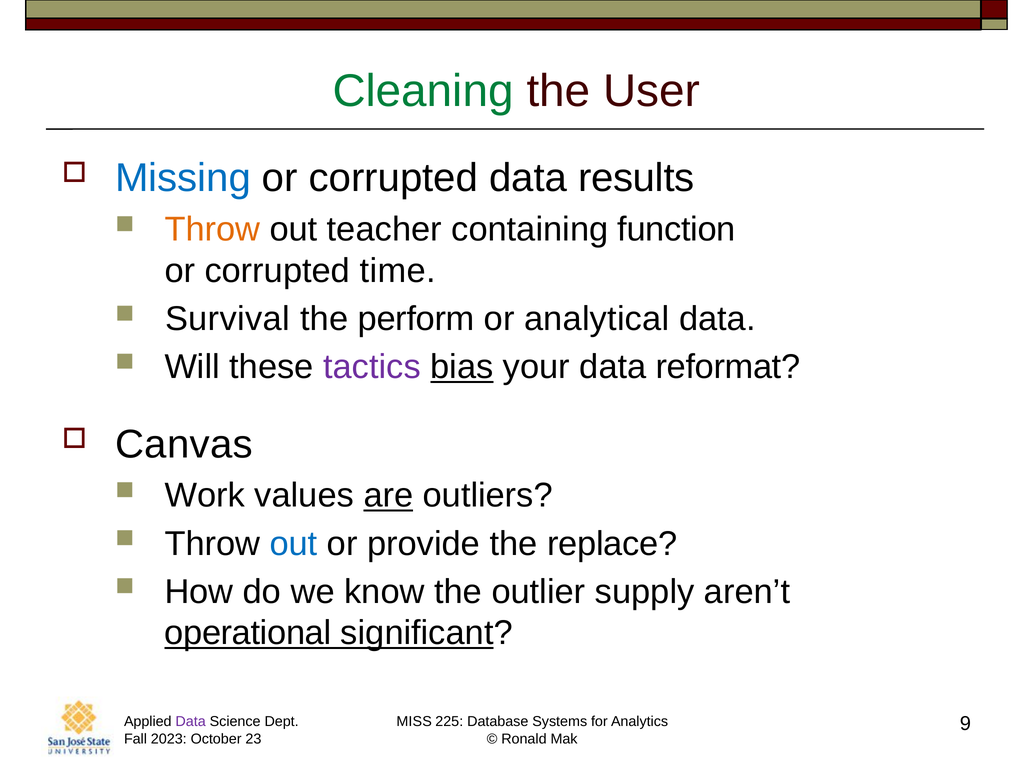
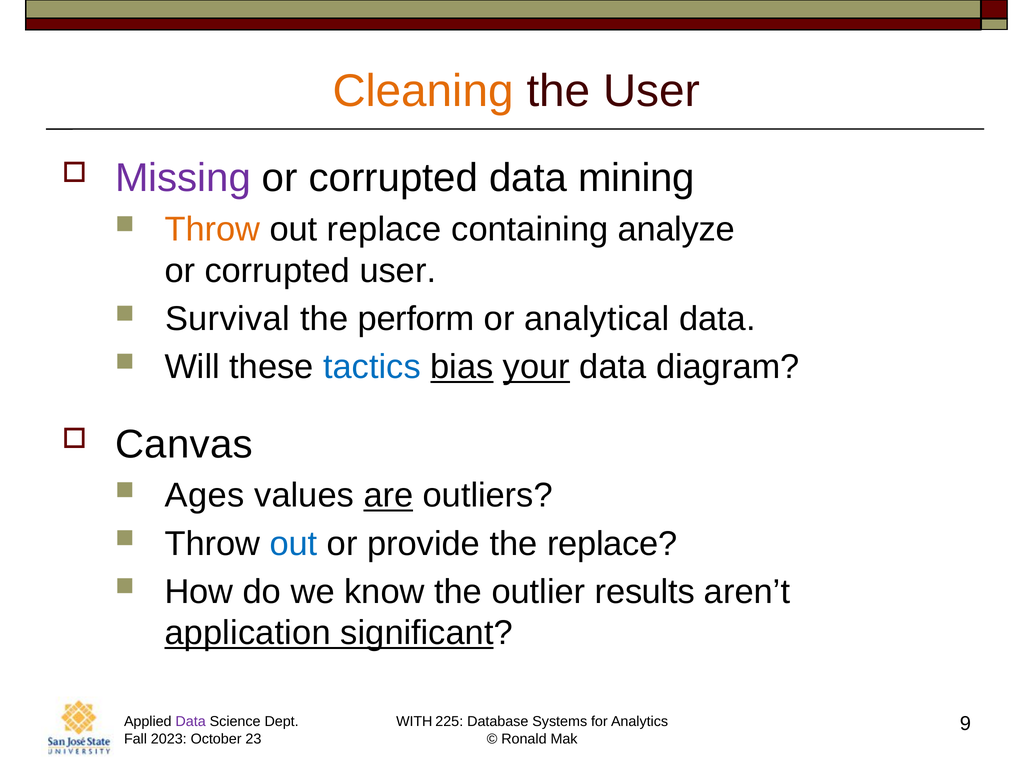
Cleaning colour: green -> orange (423, 91)
Missing colour: blue -> purple (183, 178)
results: results -> mining (636, 178)
out teacher: teacher -> replace (384, 230)
function: function -> analyze (676, 230)
corrupted time: time -> user (398, 271)
tactics colour: purple -> blue (372, 367)
your underline: none -> present (536, 367)
reformat: reformat -> diagram (728, 367)
Work: Work -> Ages (205, 496)
supply: supply -> results (645, 592)
operational: operational -> application (248, 634)
MISS: MISS -> WITH (414, 722)
